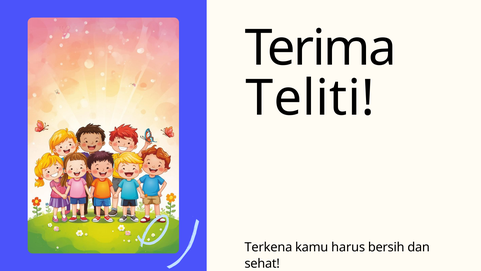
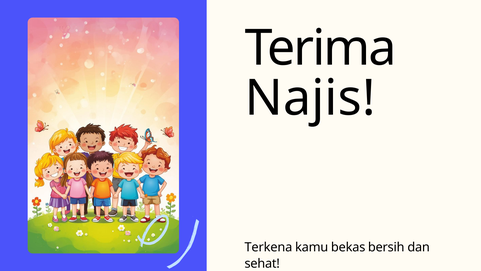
Teliti: Teliti -> Najis (310, 98)
harus: harus -> bekas (348, 247)
